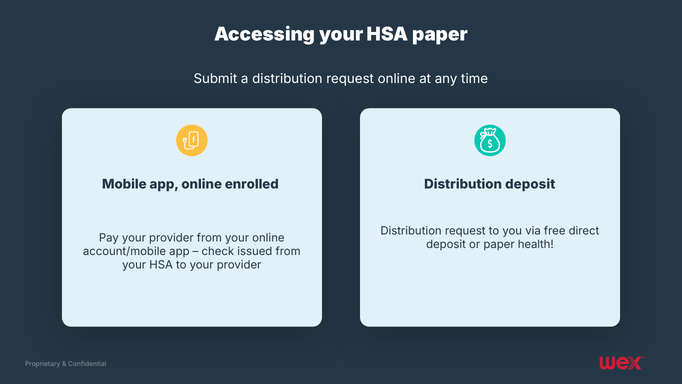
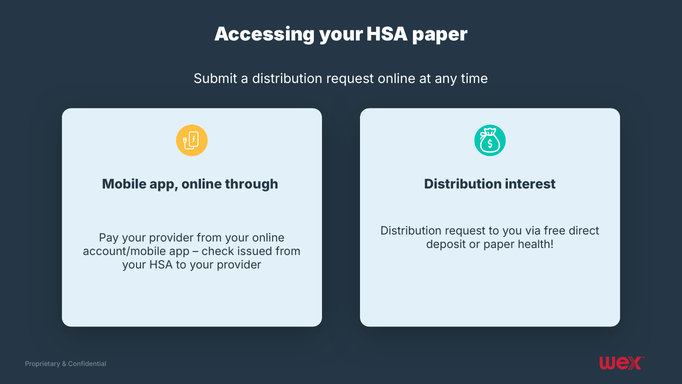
enrolled: enrolled -> through (252, 184)
Distribution deposit: deposit -> interest (530, 184)
